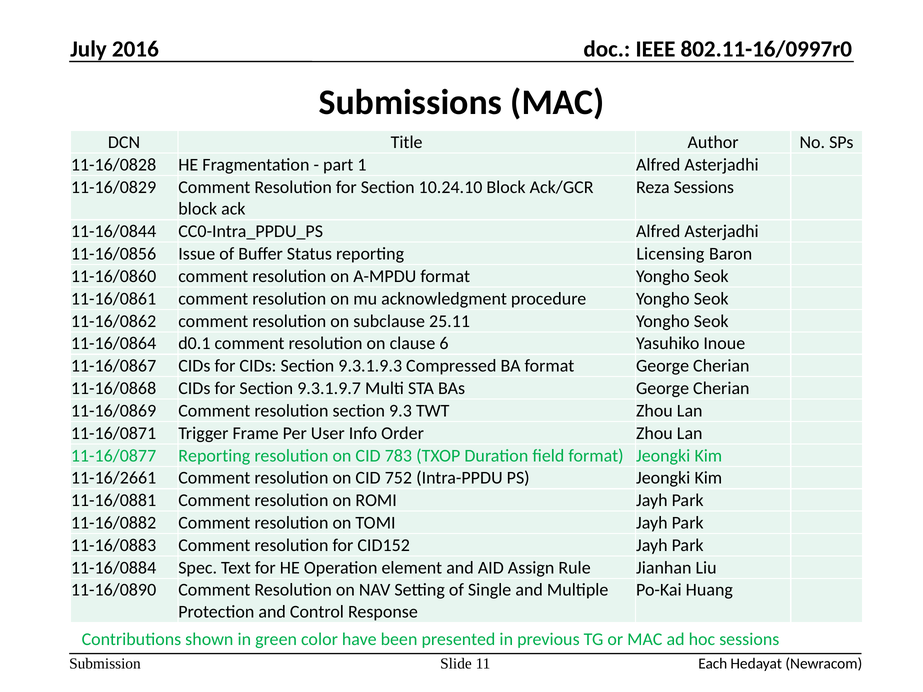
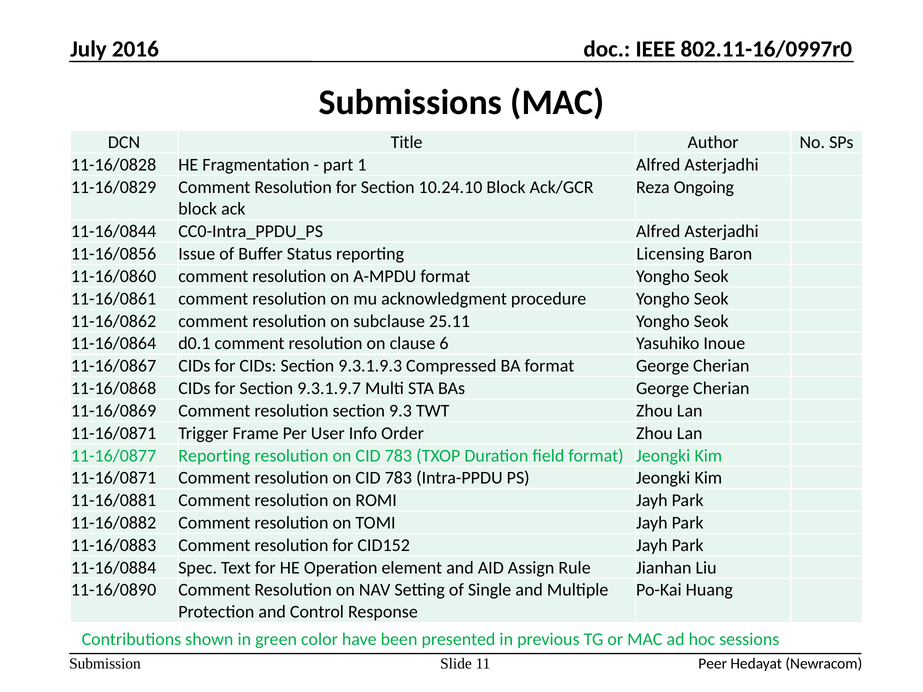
Reza Sessions: Sessions -> Ongoing (704, 187)
11-16/2661: 11-16/2661 -> 11-16/0871 (114, 478)
752: 752 -> 783 (398, 478)
Each: Each -> Peer (713, 664)
